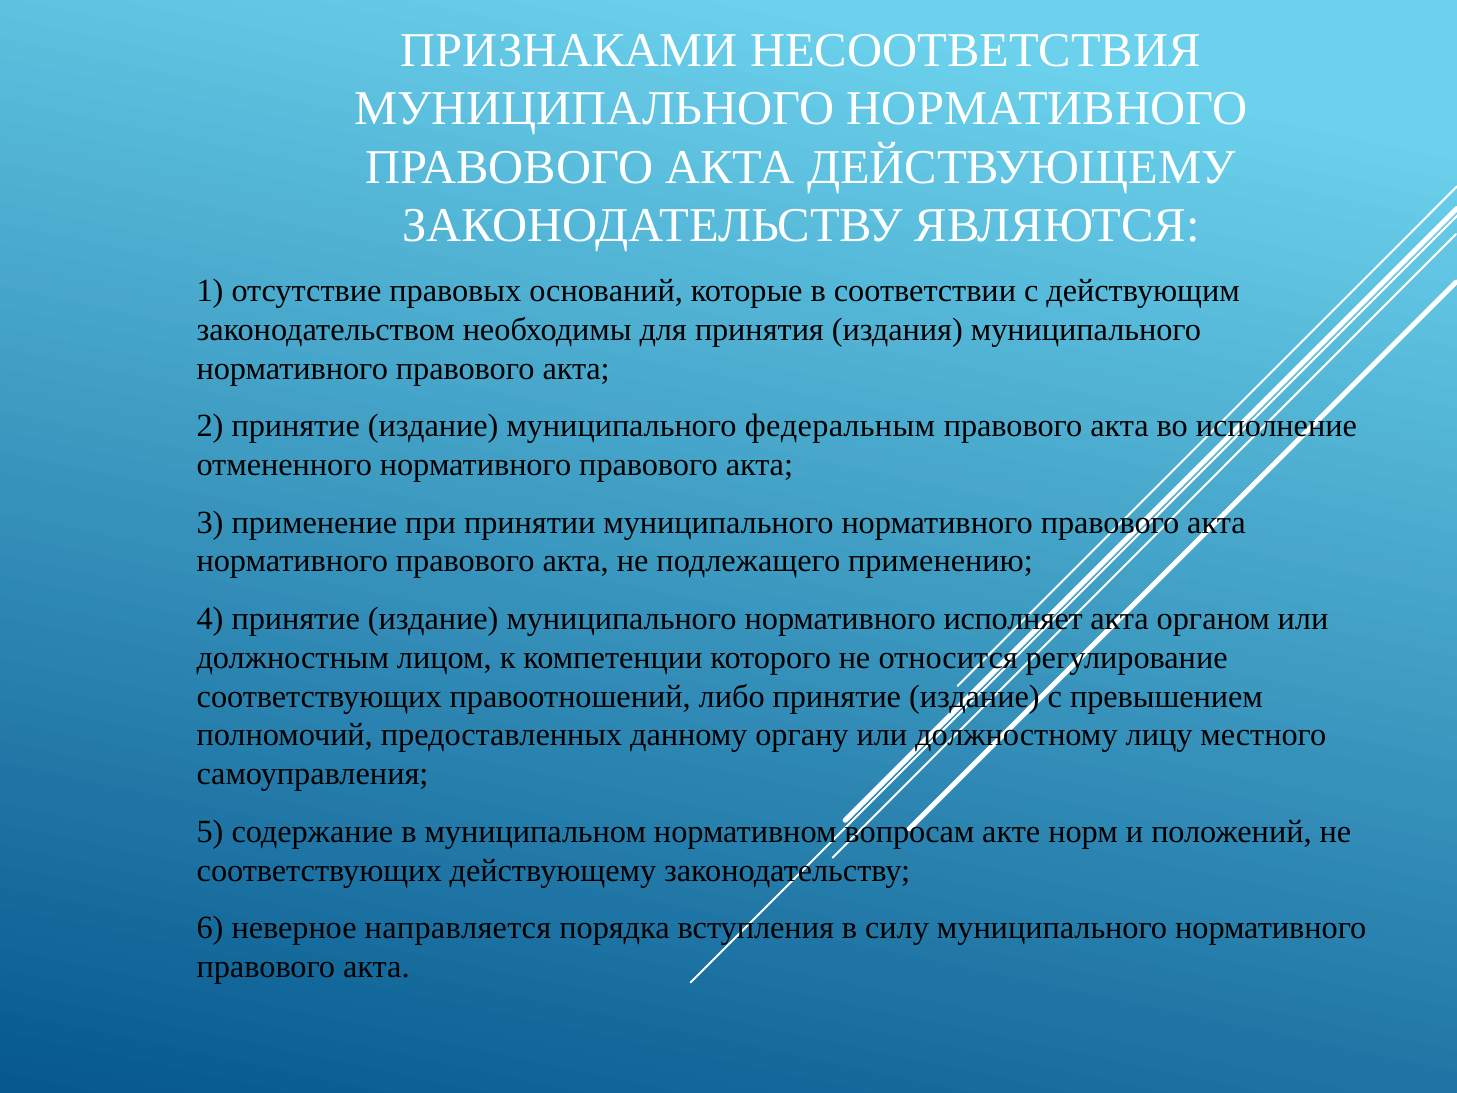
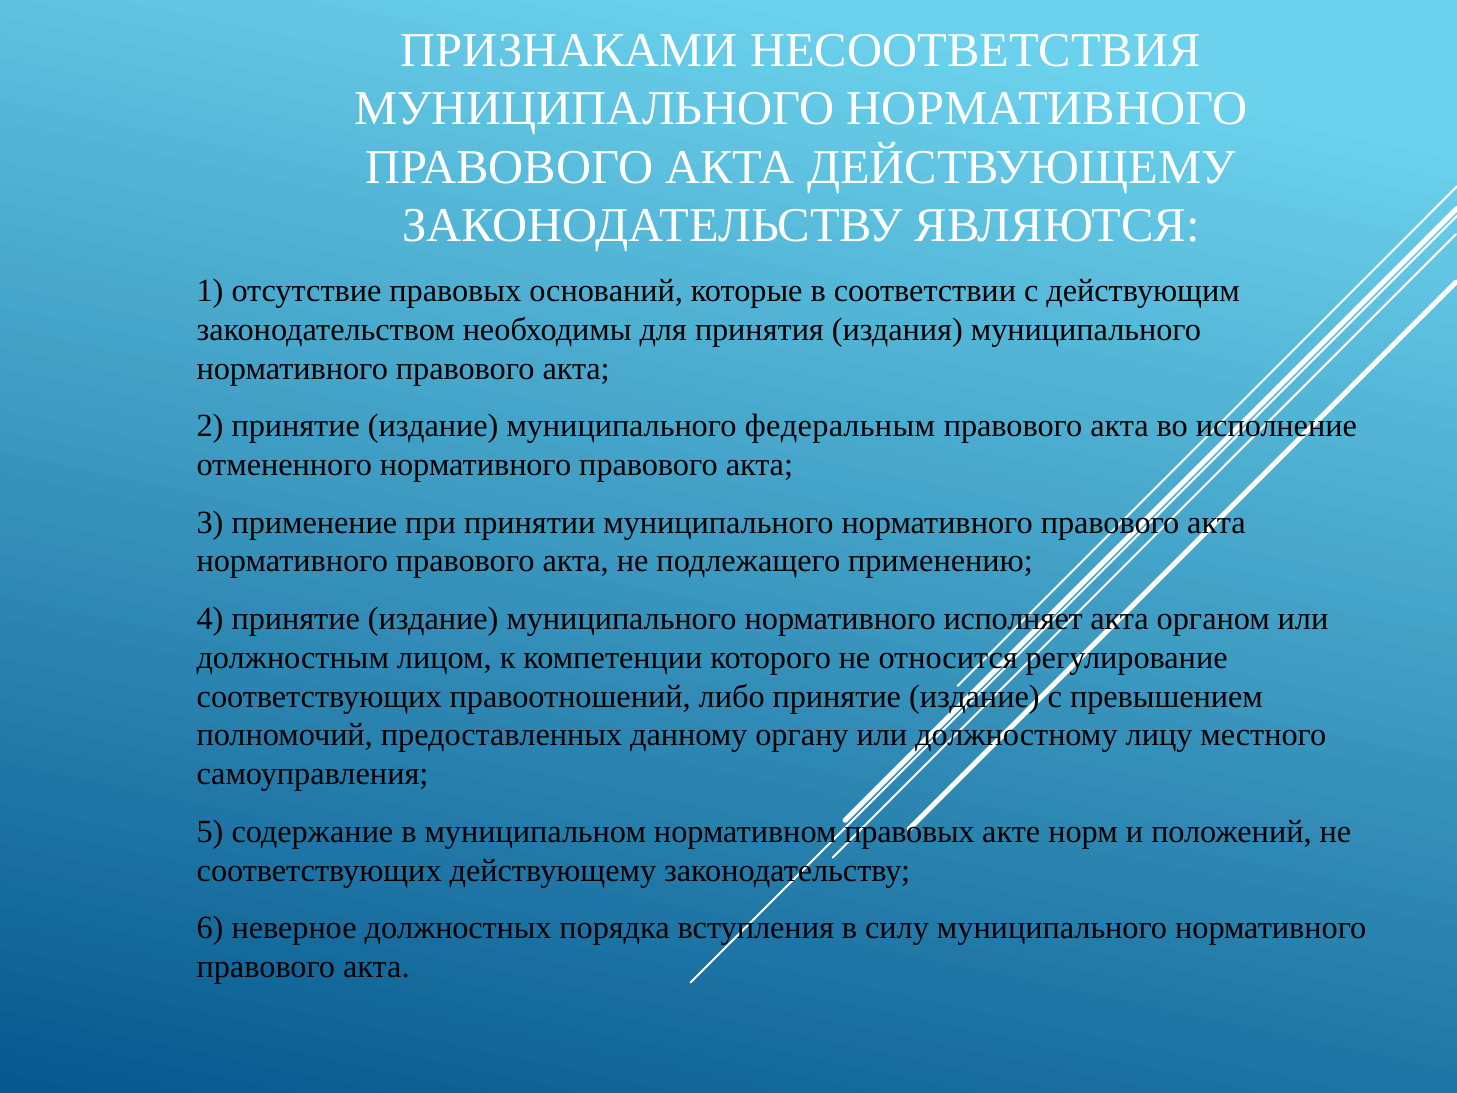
нормативном вопросам: вопросам -> правовых (910, 831)
направляется: направляется -> должностных (458, 928)
